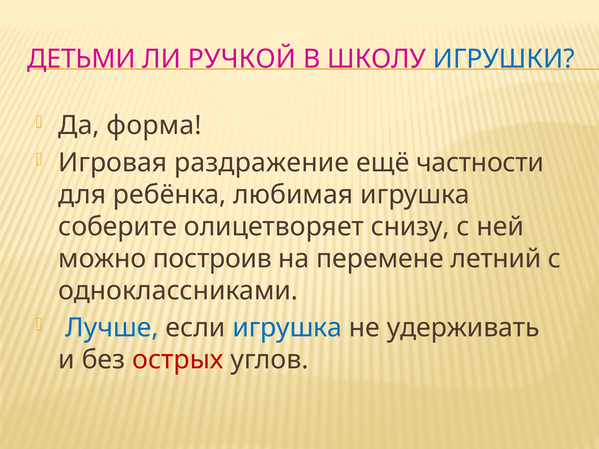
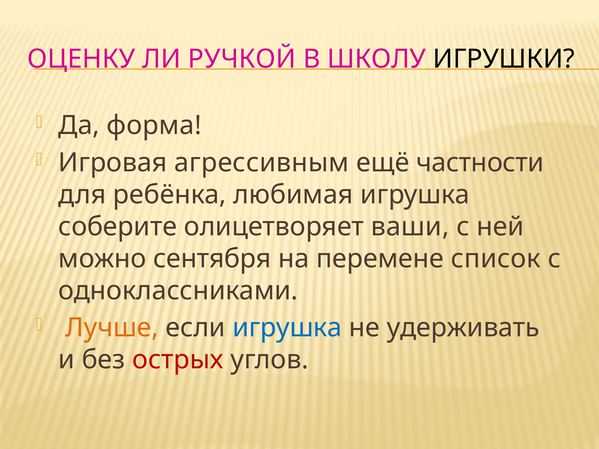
ДЕТЬМИ: ДЕТЬМИ -> ОЦЕНКУ (81, 59)
ИГРУШКИ colour: blue -> black (504, 59)
раздражение: раздражение -> агрессивным (262, 163)
снизу: снизу -> ваши (410, 227)
построив: построив -> сентября (212, 259)
летний: летний -> список (496, 259)
Лучше colour: blue -> orange (112, 328)
